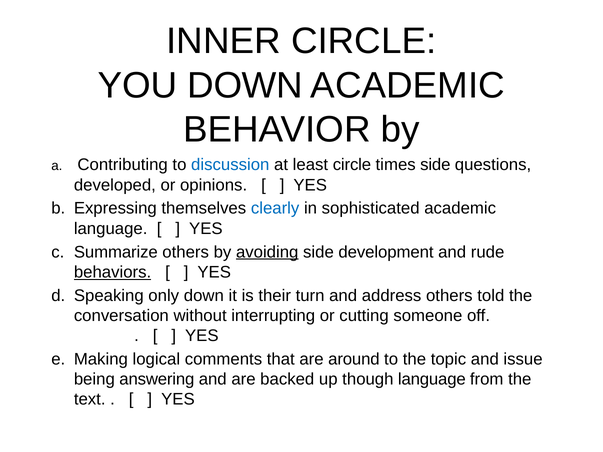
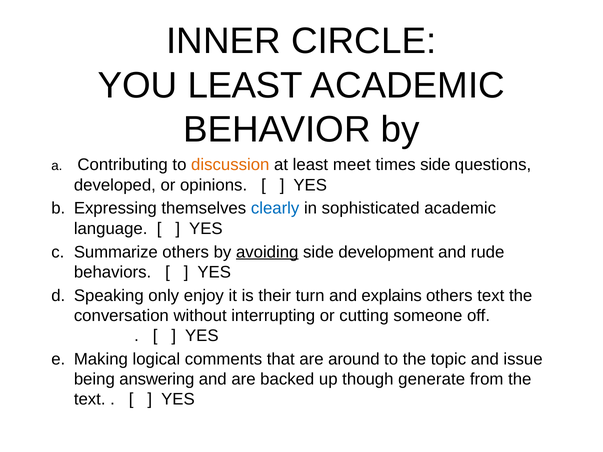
YOU DOWN: DOWN -> LEAST (245, 85)
discussion colour: blue -> orange (230, 165)
least circle: circle -> meet (352, 165)
behaviors underline: present -> none (113, 272)
only down: down -> enjoy (204, 296)
address: address -> explains (392, 296)
others told: told -> text (491, 296)
though language: language -> generate (432, 379)
